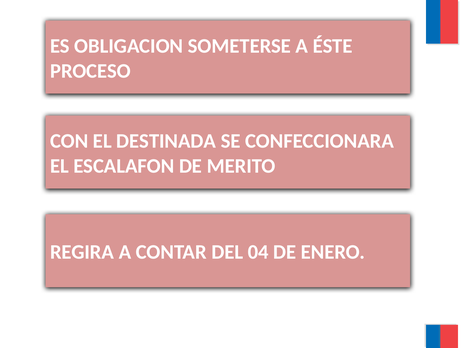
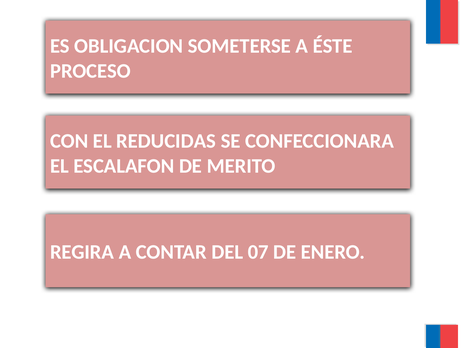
DESTINADA: DESTINADA -> REDUCIDAS (166, 141)
04: 04 -> 07 (258, 252)
